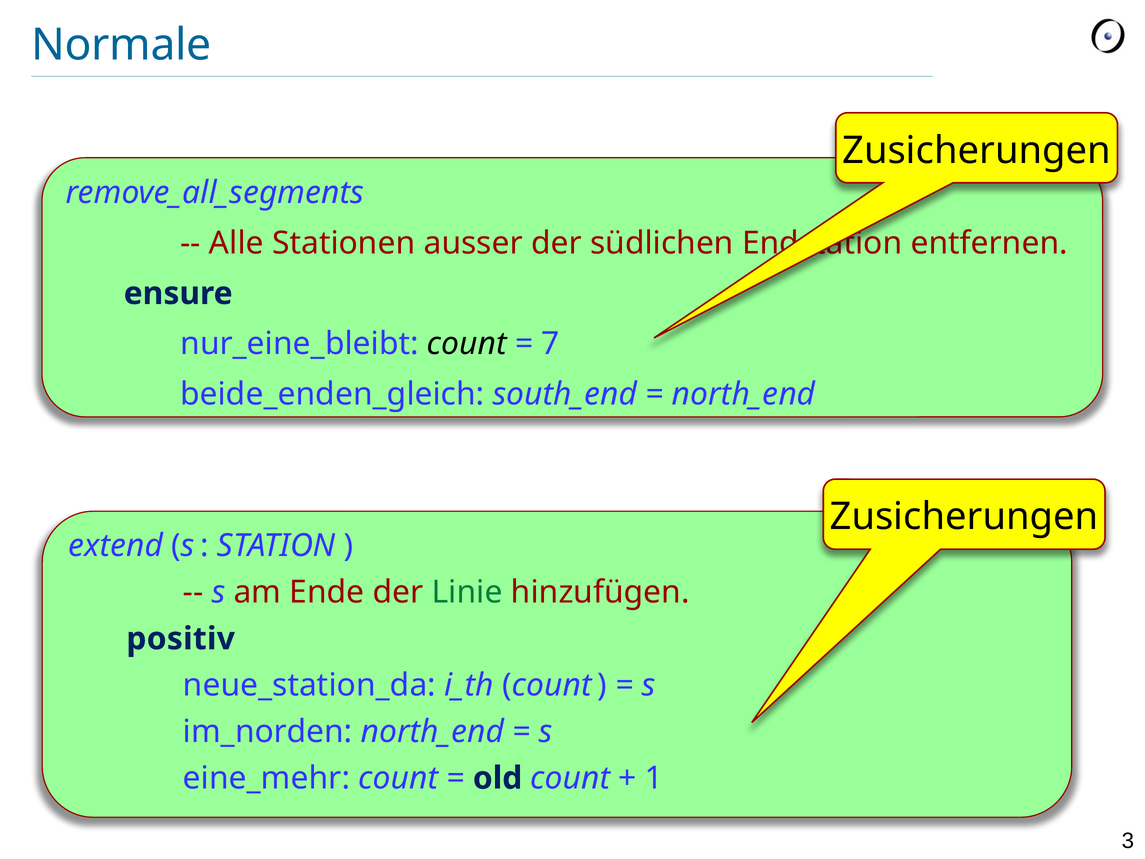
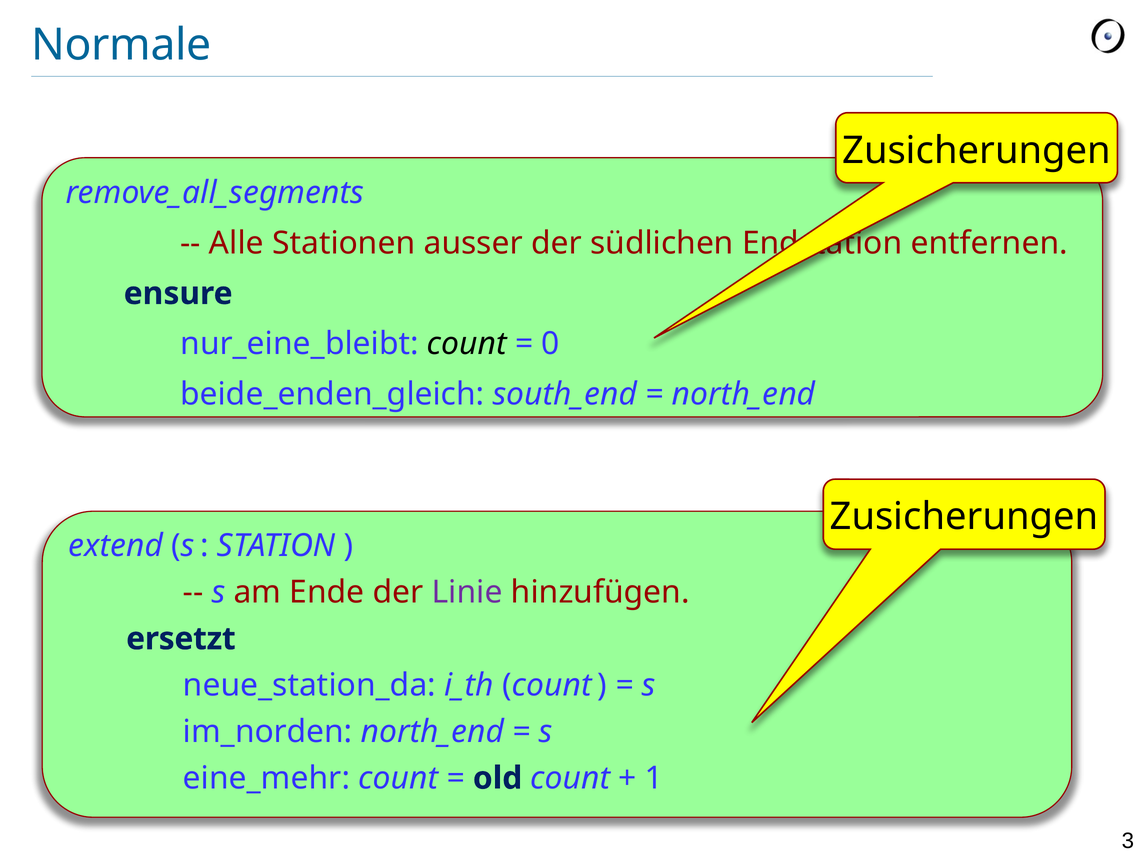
7: 7 -> 0 (551, 344)
Linie colour: green -> purple (467, 592)
positiv: positiv -> ersetzt (181, 639)
